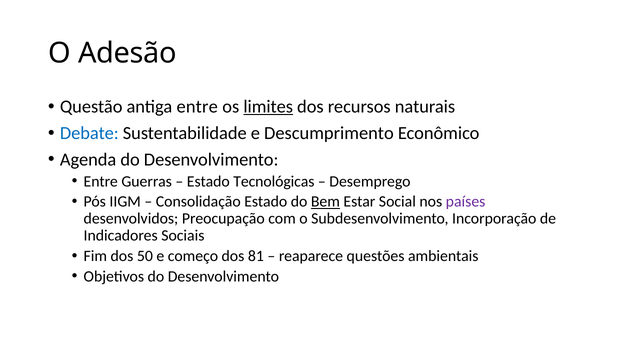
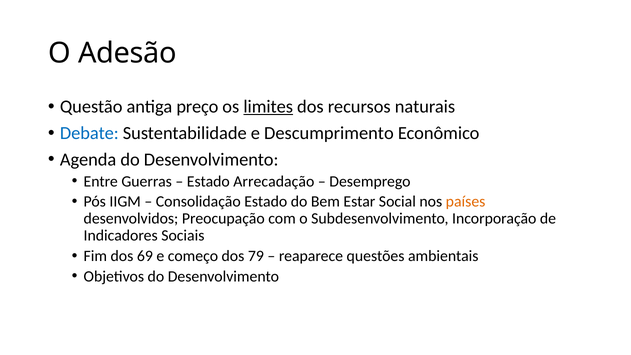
antiga entre: entre -> preço (197, 107)
Tecnológicas: Tecnológicas -> Arrecadação (274, 181)
Bem underline: present -> none (325, 202)
países colour: purple -> orange (466, 202)
50: 50 -> 69 (145, 256)
81: 81 -> 79 (256, 256)
